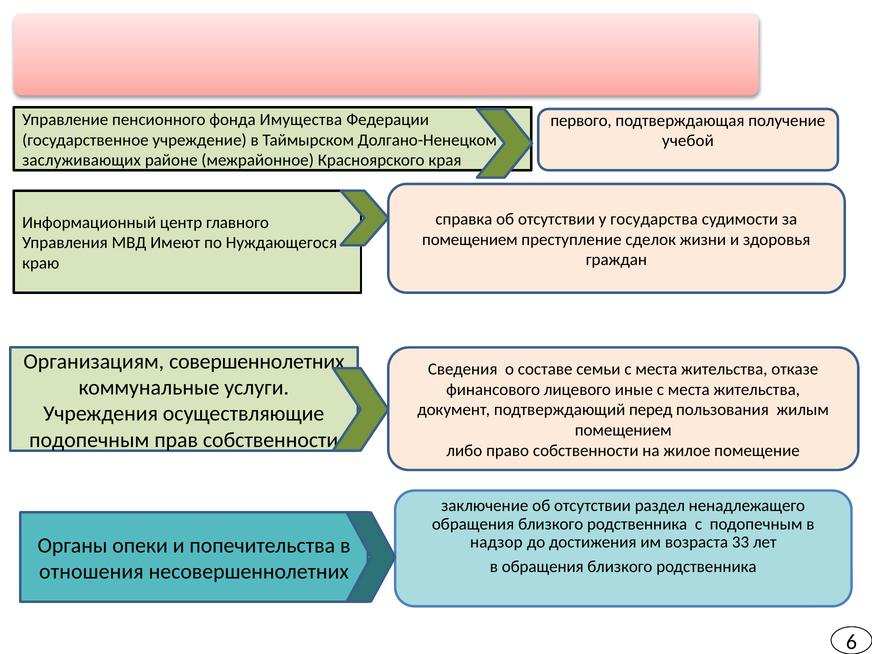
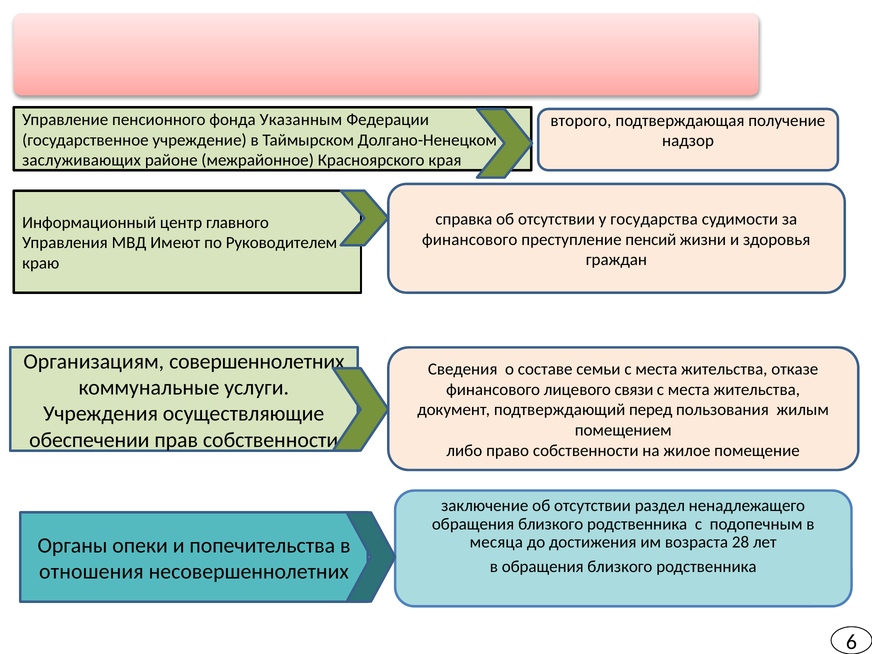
Имущества: Имущества -> Указанным (301, 120)
первого: первого -> второго (581, 120)
учебой: учебой -> надзор (688, 141)
помещением: помещением -> финансового (470, 239)
сделок: сделок -> пенсий (651, 239)
Нуждающегося: Нуждающегося -> Руководителем (281, 243)
иные: иные -> связи (634, 390)
подопечным: подопечным -> обеспечении (89, 440)
надзор: надзор -> месяца (496, 542)
33: 33 -> 28 (741, 542)
